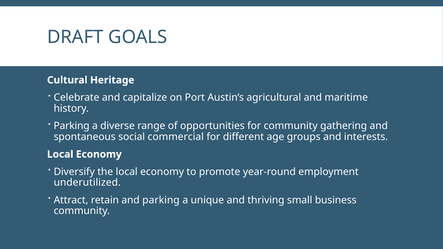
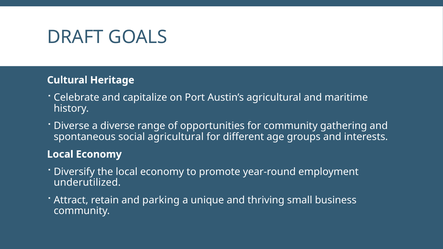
Parking: Parking -> Diverse (72, 126)
social commercial: commercial -> agricultural (176, 137)
